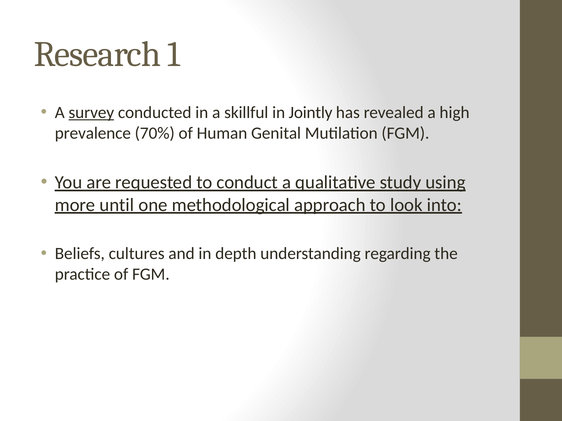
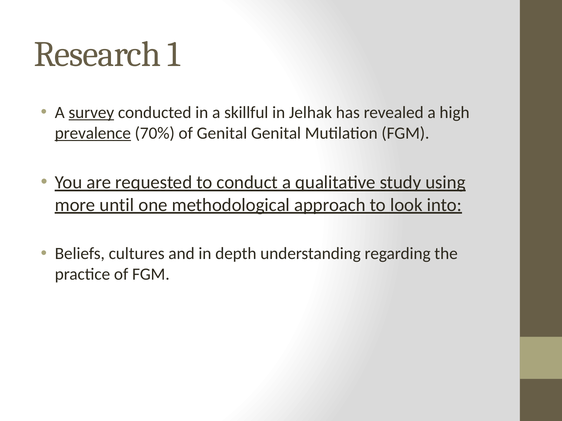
Jointly: Jointly -> Jelhak (310, 113)
prevalence underline: none -> present (93, 133)
of Human: Human -> Genital (222, 133)
